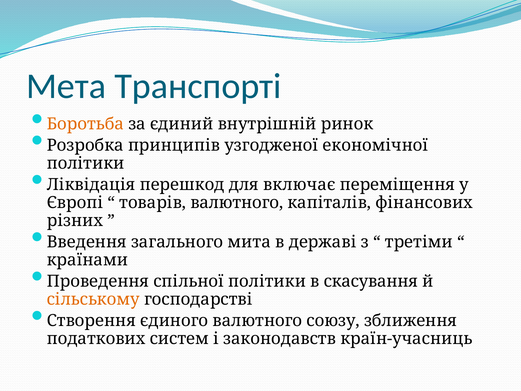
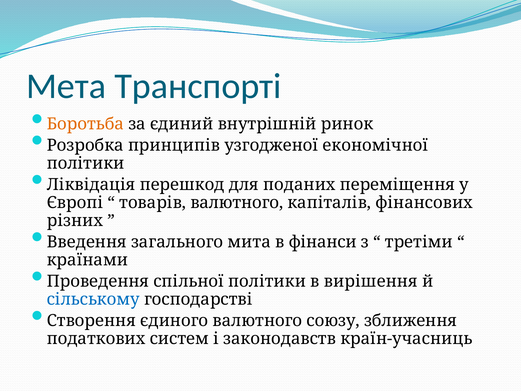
включає: включає -> поданих (299, 185)
державі: державі -> фінанси (323, 242)
скасування: скасування -> вирішення (371, 281)
сільському colour: orange -> blue (93, 299)
